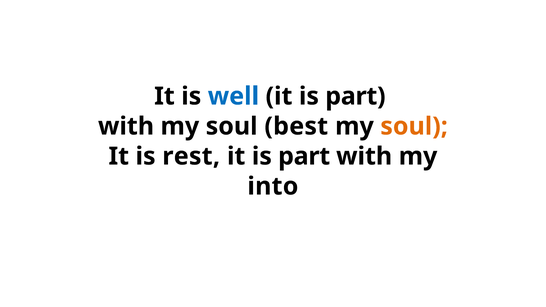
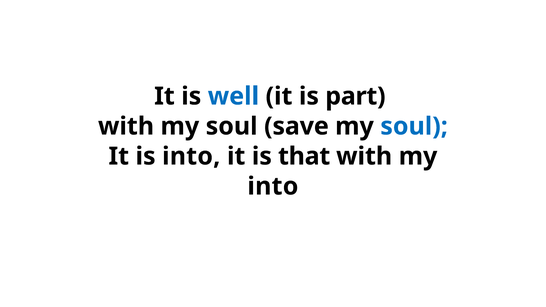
best: best -> save (296, 126)
soul colour: orange -> blue (414, 126)
is rest: rest -> into (191, 156)
part: part -> that (304, 156)
